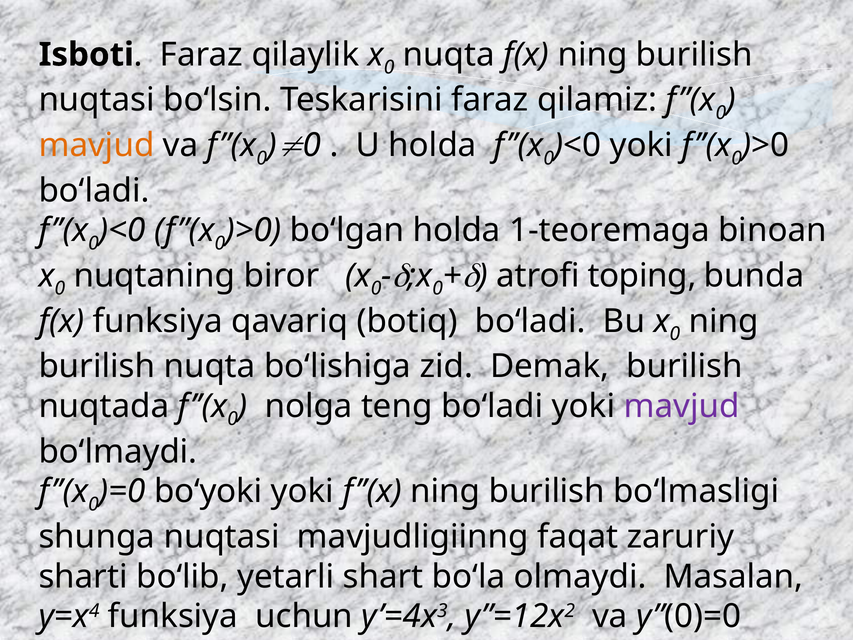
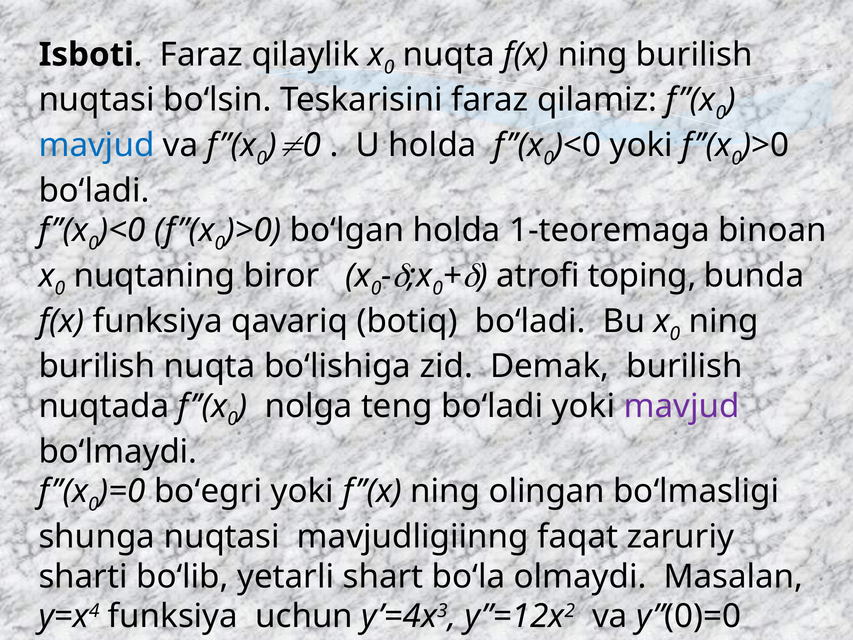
mavjud colour: orange -> blue (96, 145)
bo‘yoki: bo‘yoki -> bo‘egri (208, 491)
f’’(x ning burilish: burilish -> olingan (547, 491)
